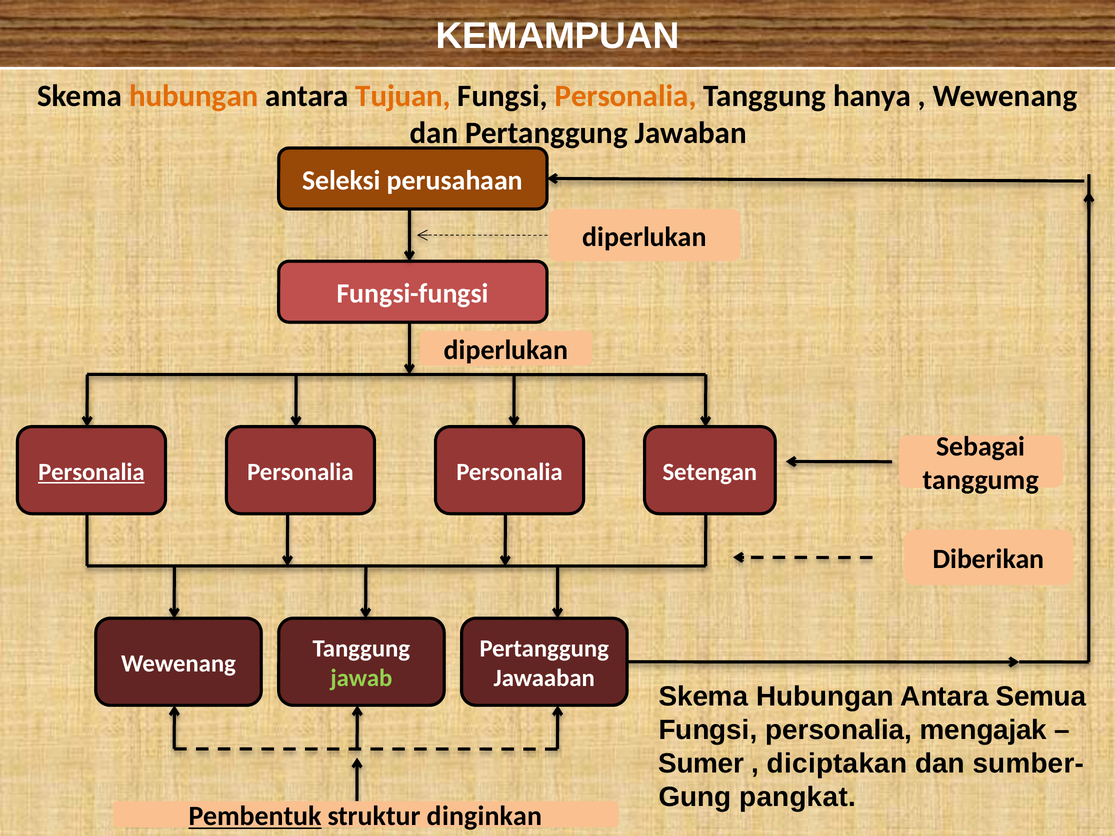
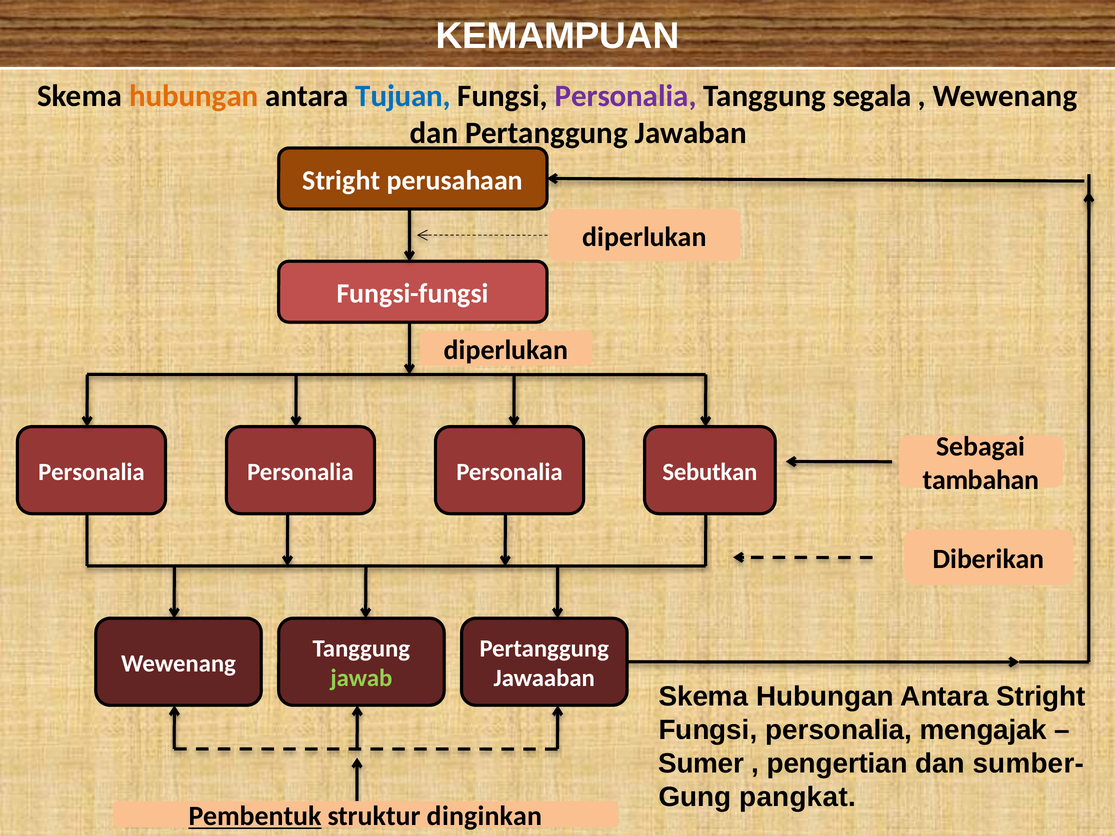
Tujuan colour: orange -> blue (403, 96)
Personalia colour: orange -> purple (626, 96)
hanya: hanya -> segala (872, 96)
Seleksi: Seleksi -> Stright (341, 180)
Personalia underline: present -> none (91, 472)
Setengan: Setengan -> Sebutkan (710, 472)
tanggumg: tanggumg -> tambahan (981, 480)
Antara Semua: Semua -> Stright (1041, 697)
diciptakan: diciptakan -> pengertian (837, 764)
